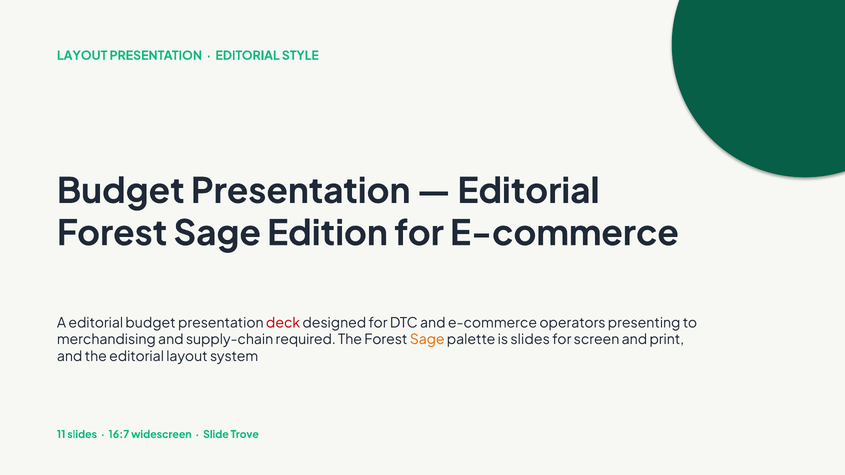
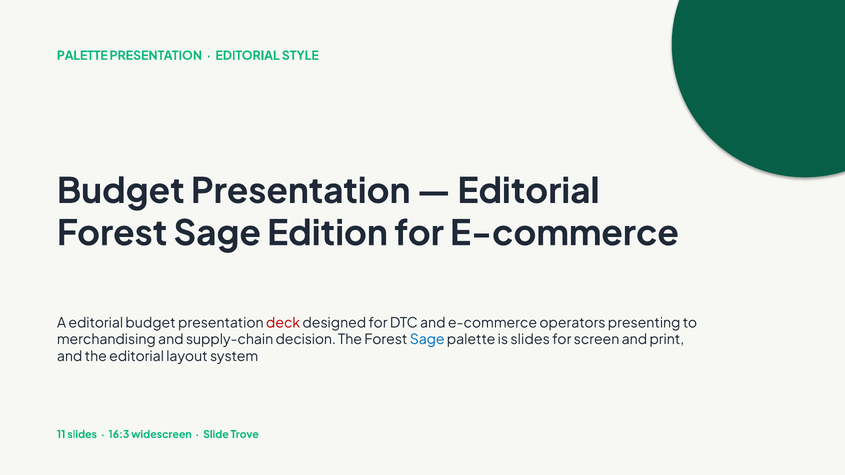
LAYOUT: LAYOUT -> PALETTE (82, 56)
required: required -> decision (306, 340)
Sage colour: orange -> blue (427, 340)
16:7: 16:7 -> 16:3 (119, 435)
